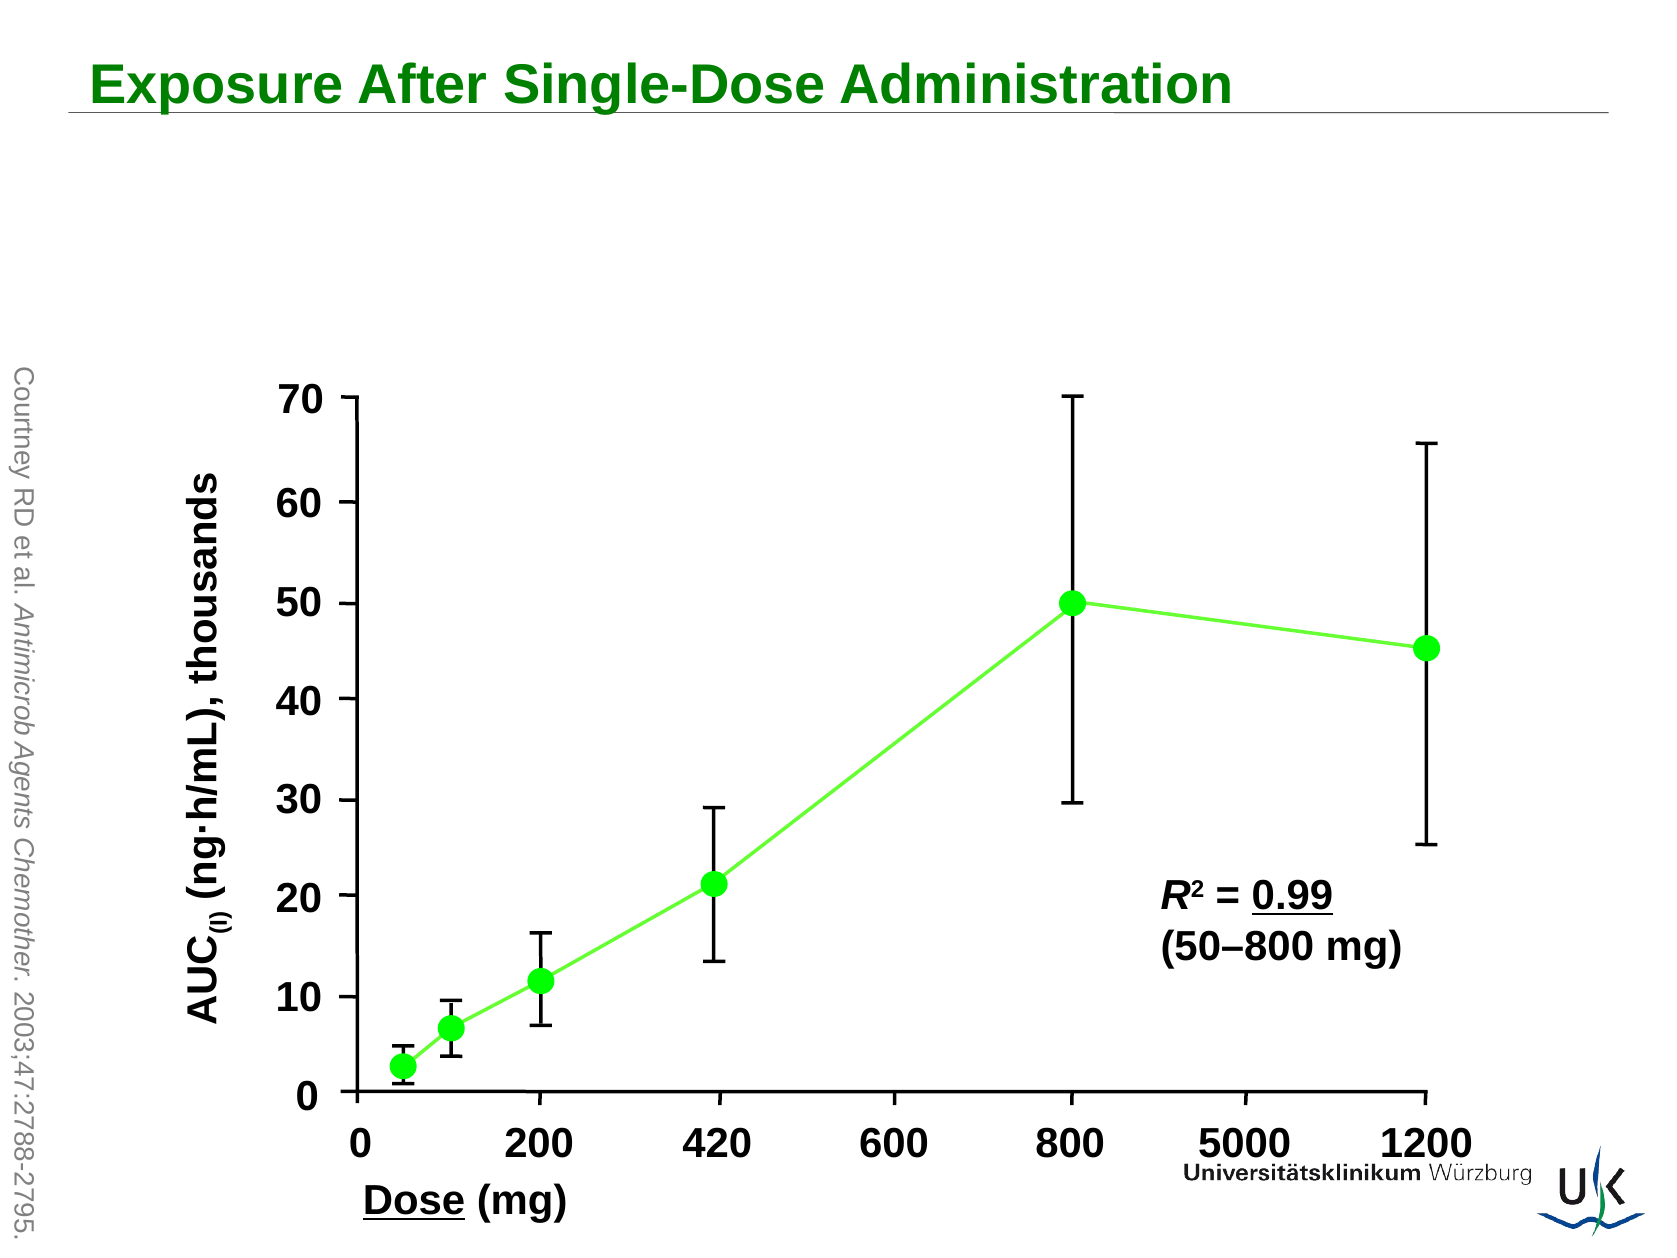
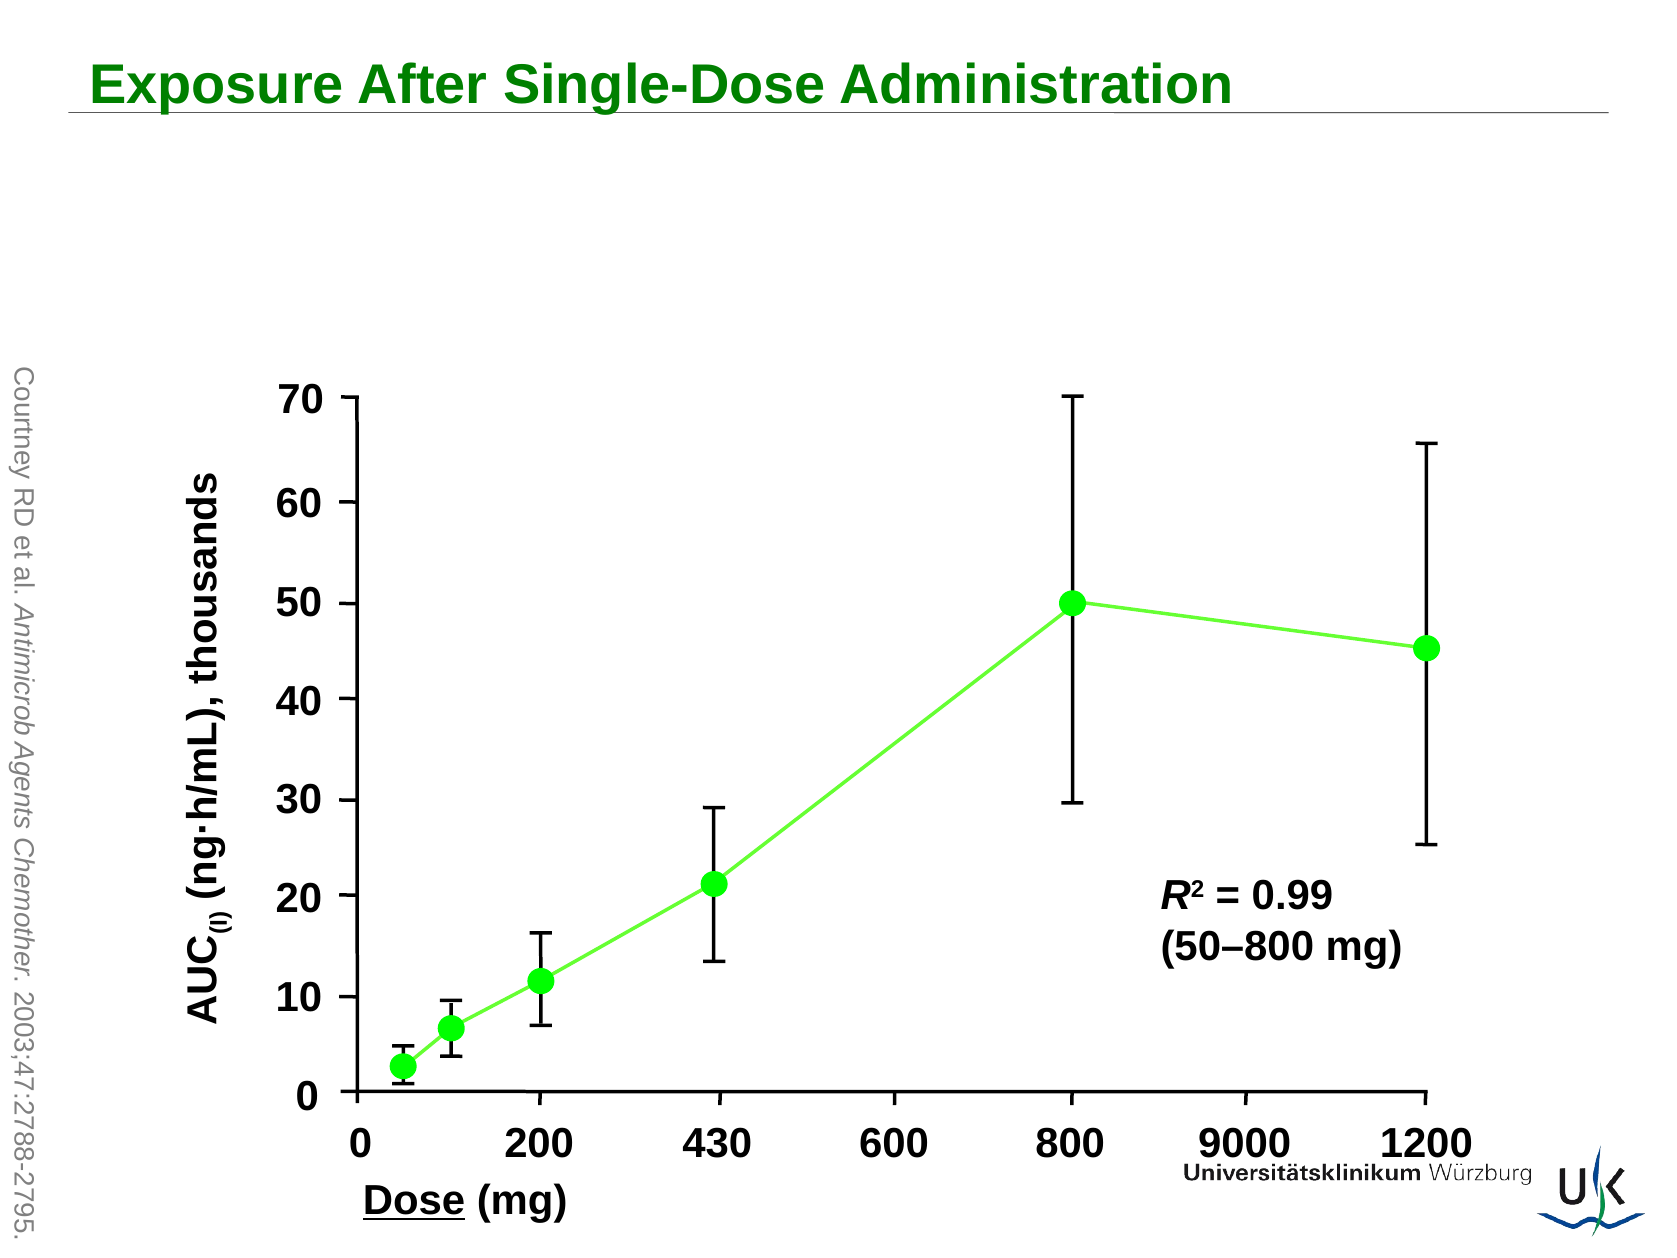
0.99 underline: present -> none (1292, 896)
420: 420 -> 430 (717, 1143)
5000: 5000 -> 9000 (1245, 1143)
